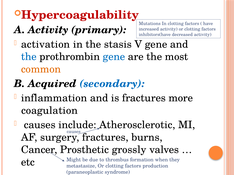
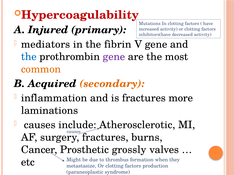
A Activity: Activity -> Injured (48, 30)
activation: activation -> mediators (46, 44)
stasis: stasis -> fibrin (118, 44)
gene colour: blue -> purple (114, 57)
secondary colour: blue -> orange (112, 84)
coagulation: coagulation -> laminations (50, 111)
